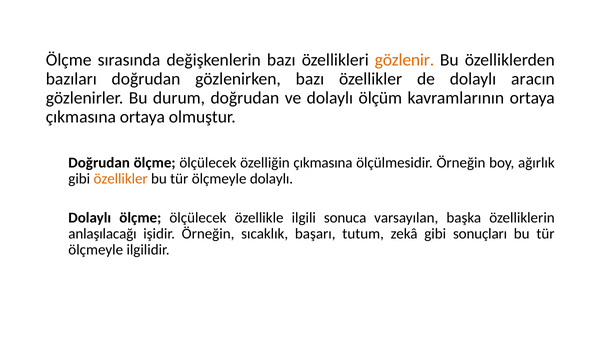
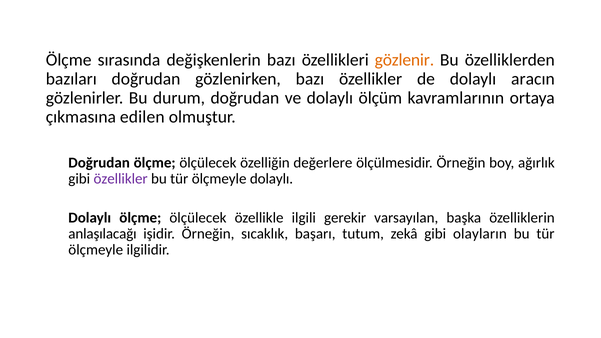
çıkmasına ortaya: ortaya -> edilen (142, 117)
özelliğin çıkmasına: çıkmasına -> değerlere (323, 163)
özellikler colour: orange -> purple (121, 179)
sonuca: sonuca -> gerekir (345, 218)
sonuçları: sonuçları -> olayların (480, 234)
